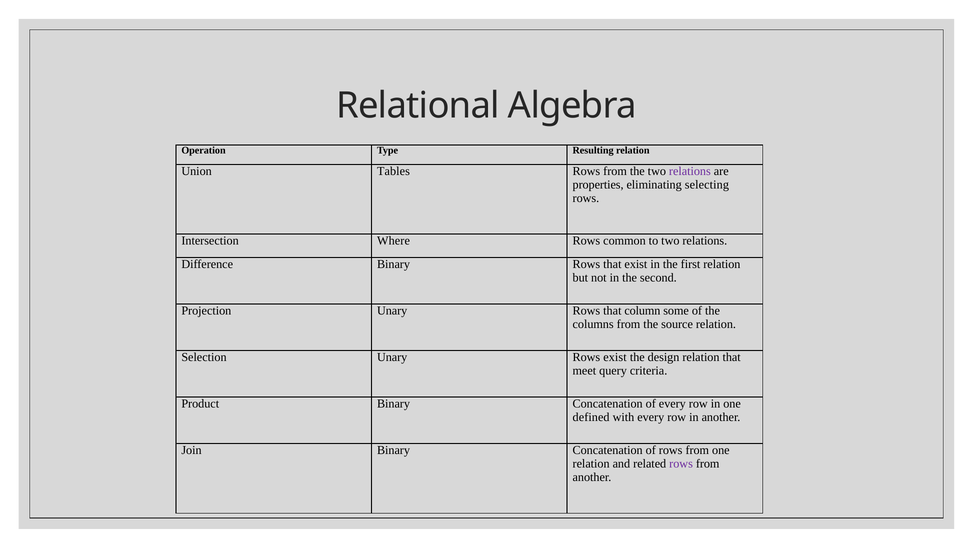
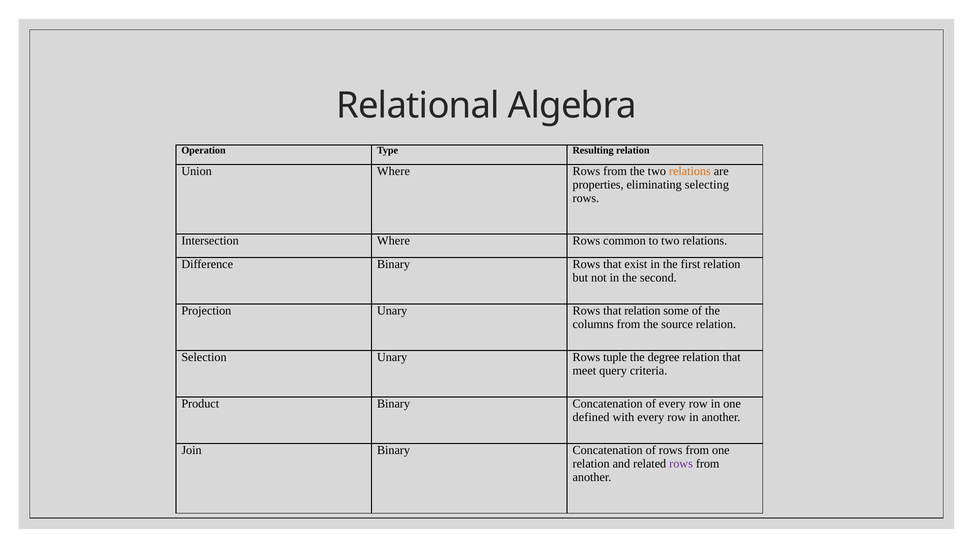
Union Tables: Tables -> Where (393, 171)
relations colour: purple -> orange (690, 171)
that column: column -> relation (642, 310)
Rows exist: exist -> tuple (615, 357)
design: design -> degree (664, 357)
